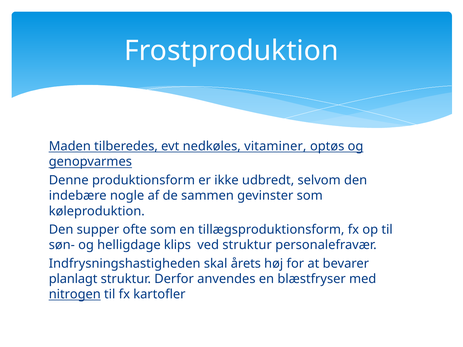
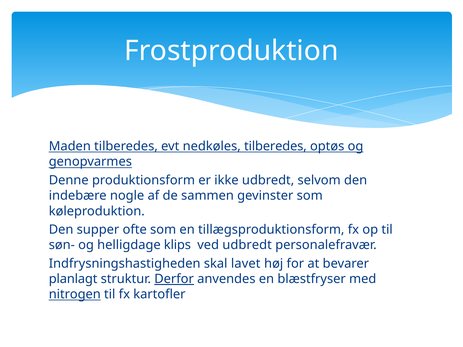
nedkøles vitaminer: vitaminer -> tilberedes (275, 146)
ved struktur: struktur -> udbredt (247, 245)
årets: årets -> lavet (246, 264)
Derfor underline: none -> present (174, 279)
